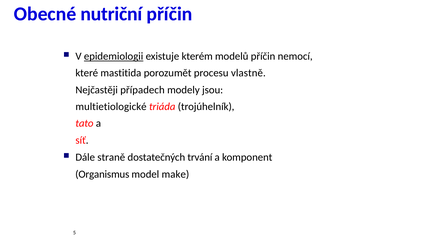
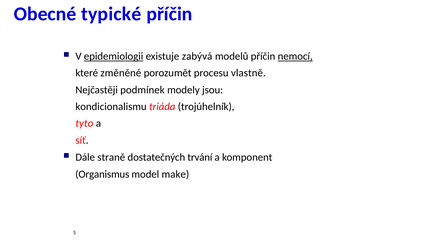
nutriční: nutriční -> typické (111, 14)
kterém: kterém -> zabývá (197, 56)
nemocí underline: none -> present (295, 56)
mastitida: mastitida -> změněné (121, 73)
případech: případech -> podmínek (142, 90)
multietiologické: multietiologické -> kondicionalismu (111, 107)
tato: tato -> tyto (84, 123)
